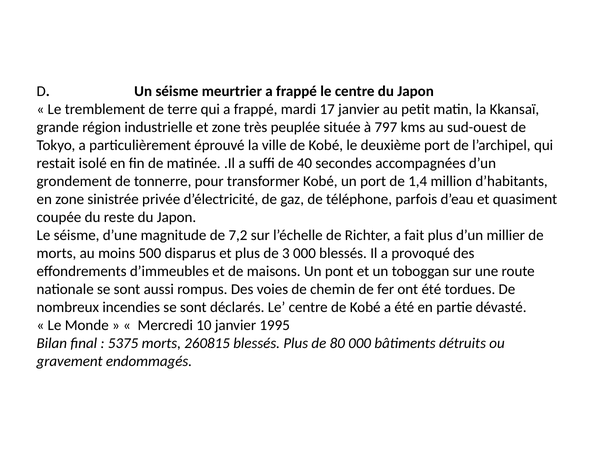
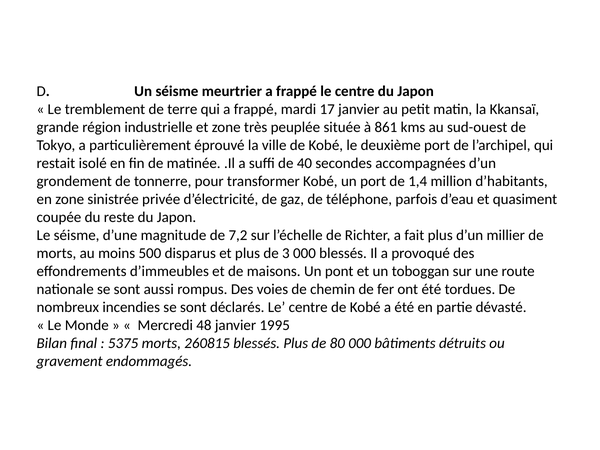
797: 797 -> 861 (386, 128)
10: 10 -> 48 (204, 326)
